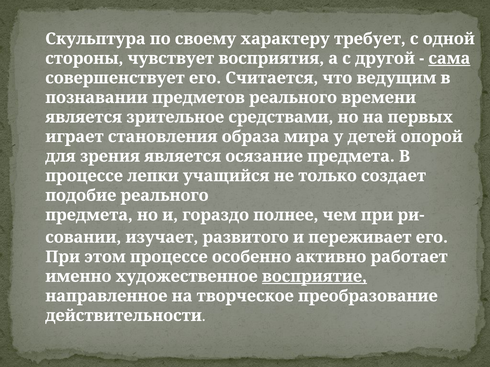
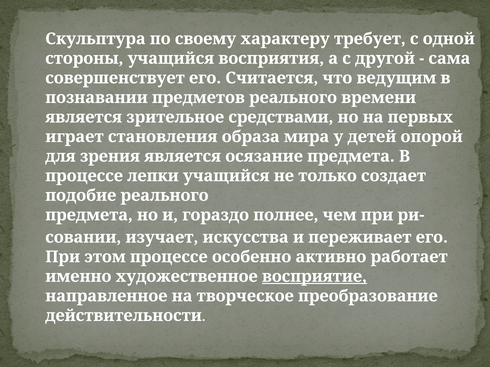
стороны чувствует: чувствует -> учащийся (171, 58)
сама underline: present -> none (449, 58)
развитого: развитого -> искусства (246, 238)
